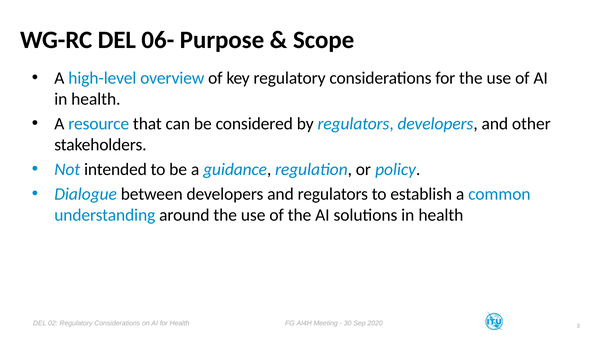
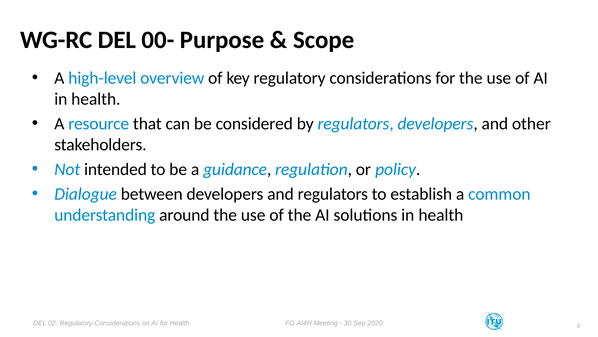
06-: 06- -> 00- (158, 40)
